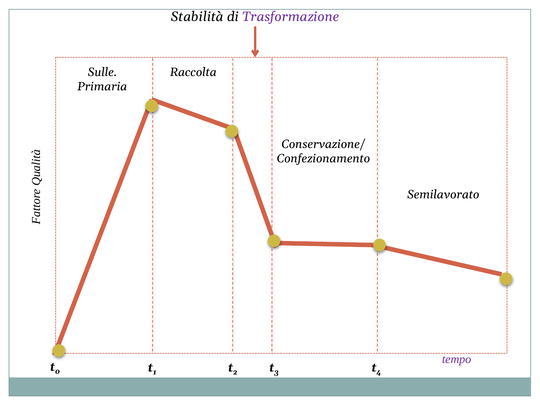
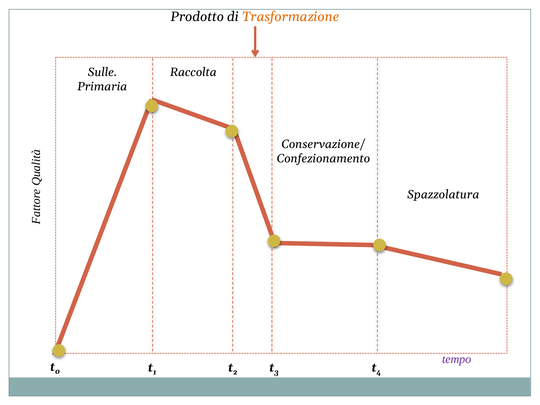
Stabilità: Stabilità -> Prodotto (197, 17)
Trasformazione colour: purple -> orange (291, 17)
Semilavorato: Semilavorato -> Spazzolatura (443, 195)
